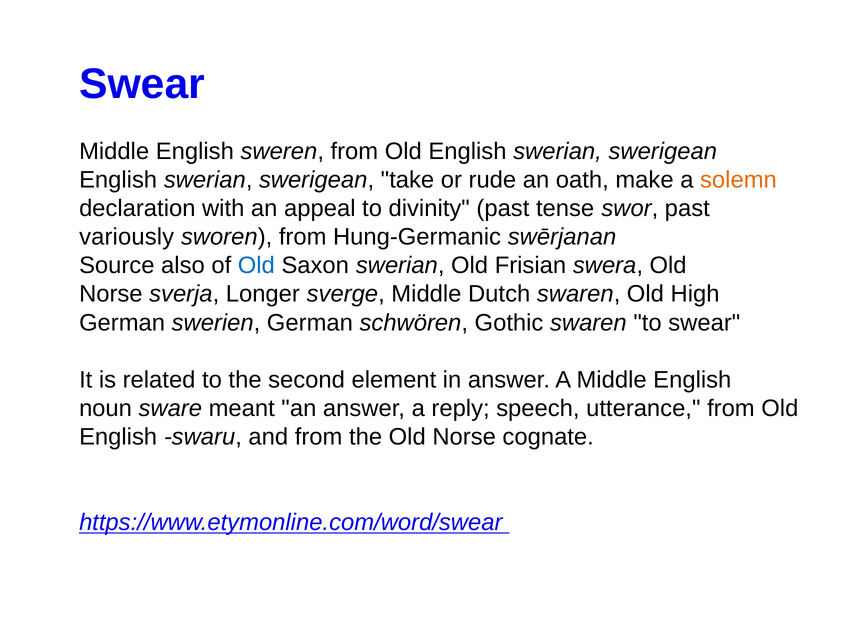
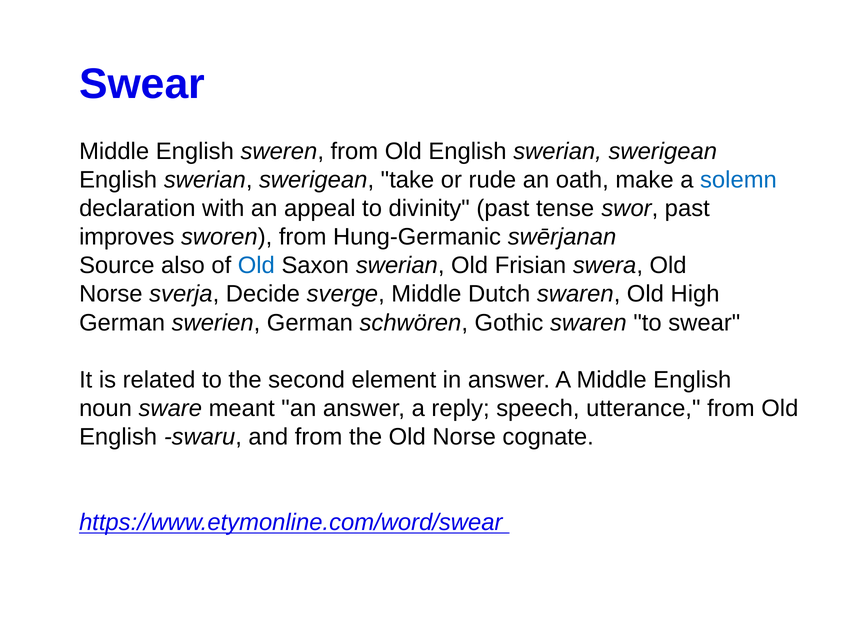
solemn colour: orange -> blue (738, 180)
variously: variously -> improves (127, 237)
Longer: Longer -> Decide (263, 294)
